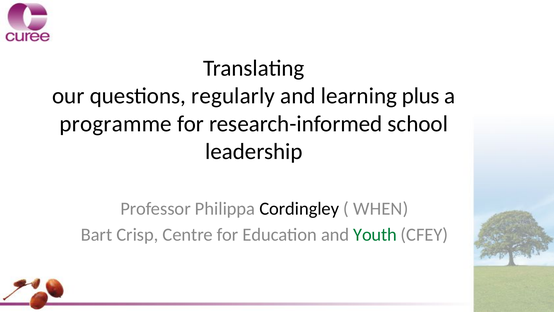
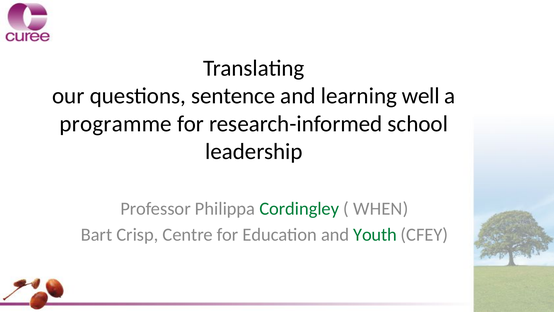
regularly: regularly -> sentence (233, 96)
plus: plus -> well (421, 96)
Cordingley colour: black -> green (299, 209)
